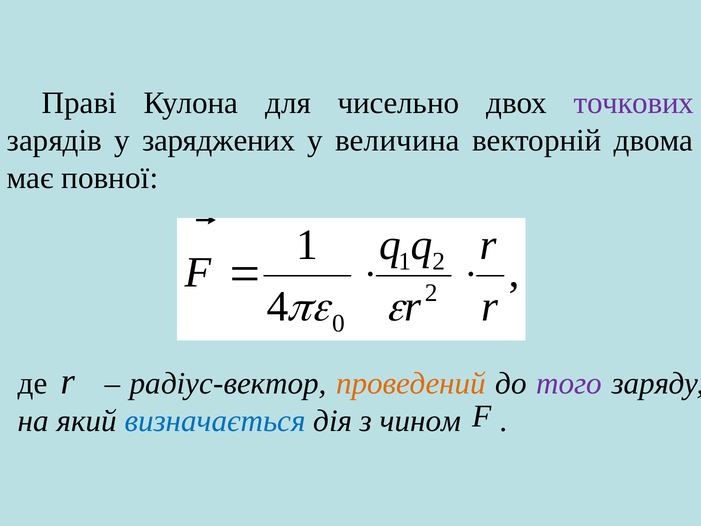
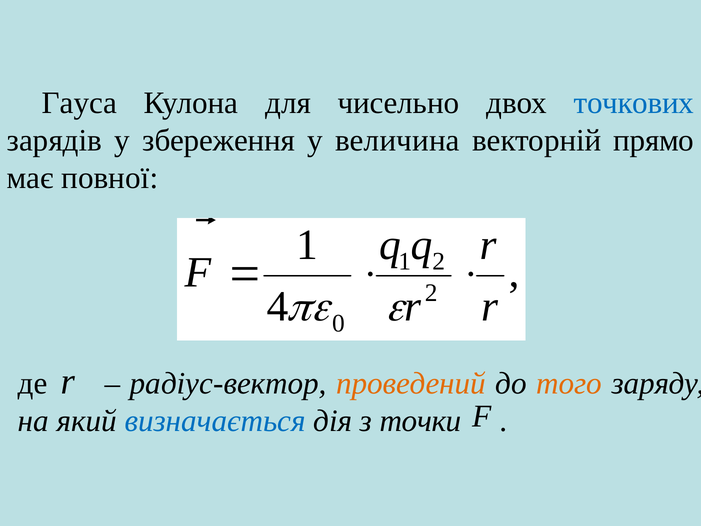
Праві: Праві -> Гауса (79, 103)
точкових colour: purple -> blue (634, 103)
заряджених: заряджених -> збереження (219, 141)
двома: двома -> прямо (654, 141)
того colour: purple -> orange (569, 383)
чином: чином -> точки (421, 421)
